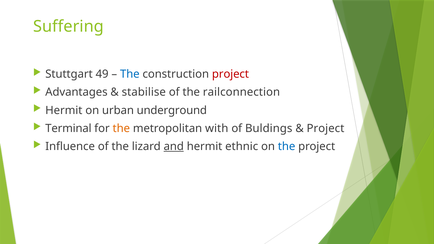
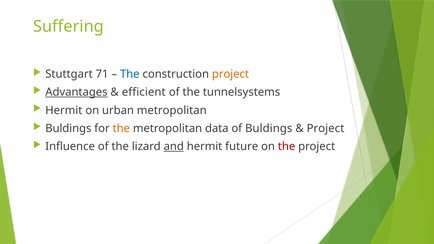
49: 49 -> 71 (102, 74)
project colour: red -> orange (230, 74)
Advantages underline: none -> present (76, 92)
stabilise: stabilise -> efficient (144, 92)
railconnection: railconnection -> tunnelsystems (242, 92)
urban underground: underground -> metropolitan (172, 110)
Terminal: Terminal -> Buldings (68, 128)
with: with -> data (217, 128)
ethnic: ethnic -> future (242, 147)
the colour: blue -> red (287, 147)
